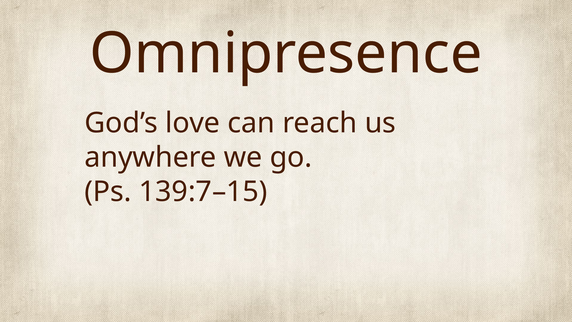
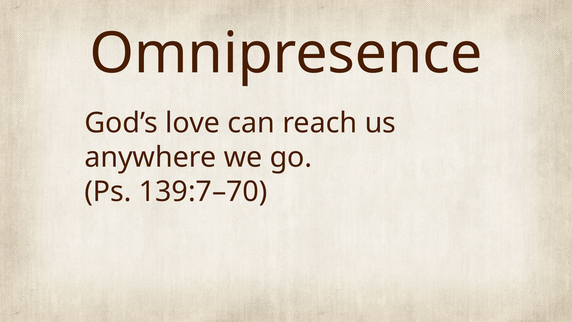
139:7–15: 139:7–15 -> 139:7–70 (203, 192)
